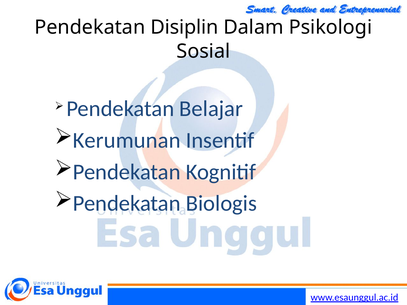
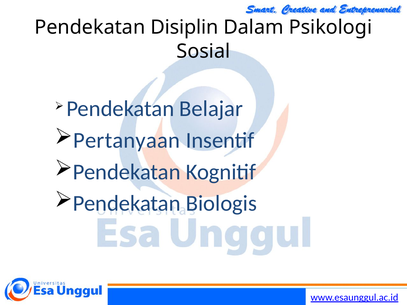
Kerumunan: Kerumunan -> Pertanyaan (127, 140)
